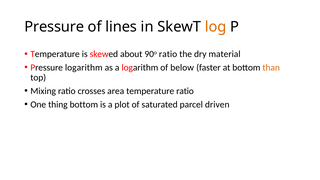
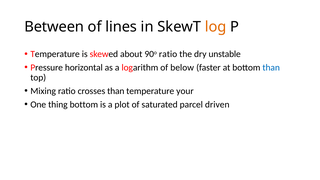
Pressure: Pressure -> Between (54, 27)
material: material -> unstable (225, 54)
Pressure logarithm: logarithm -> horizontal (84, 68)
than colour: orange -> blue (271, 68)
crosses area: area -> than (116, 91)
temperature ratio: ratio -> your (185, 91)
